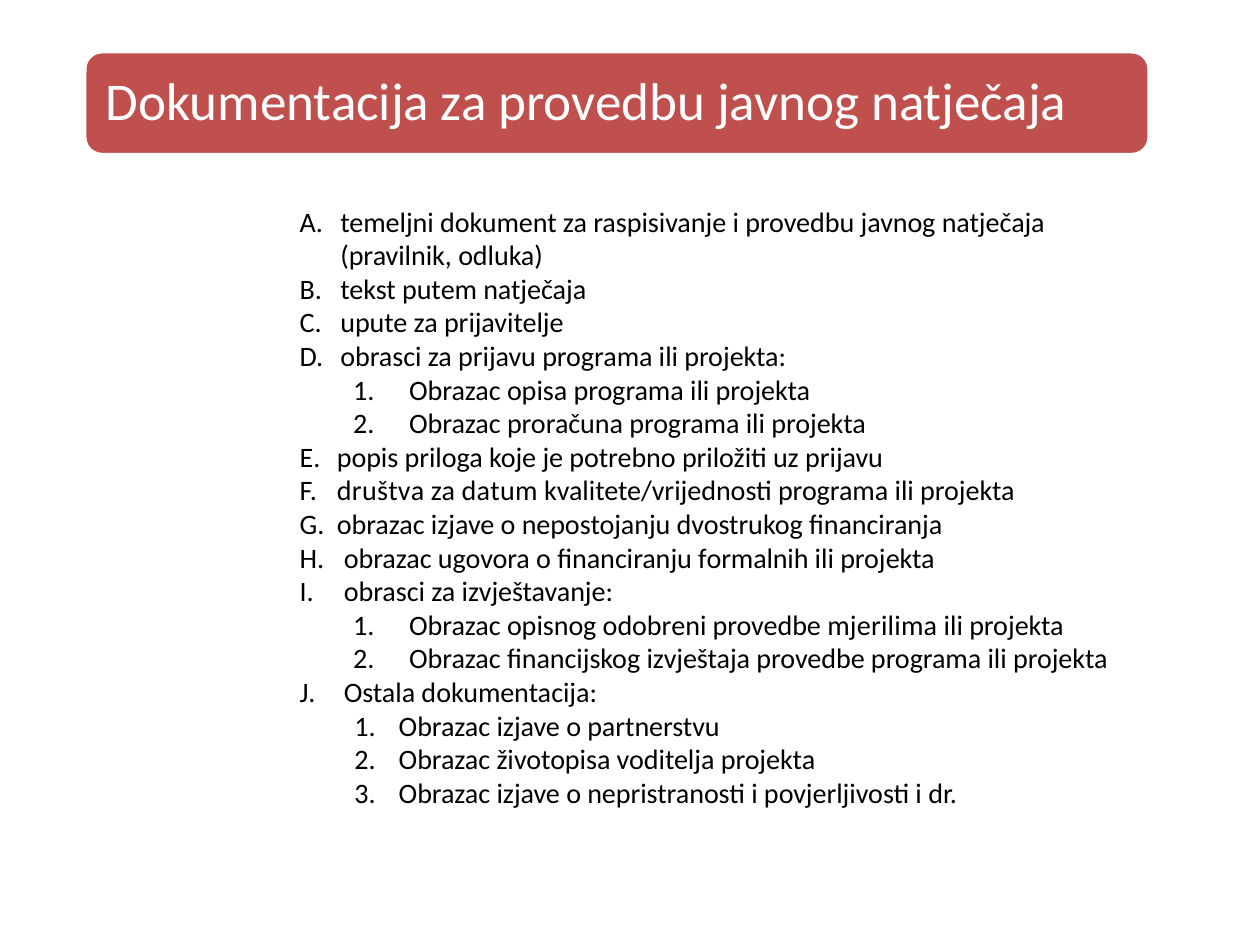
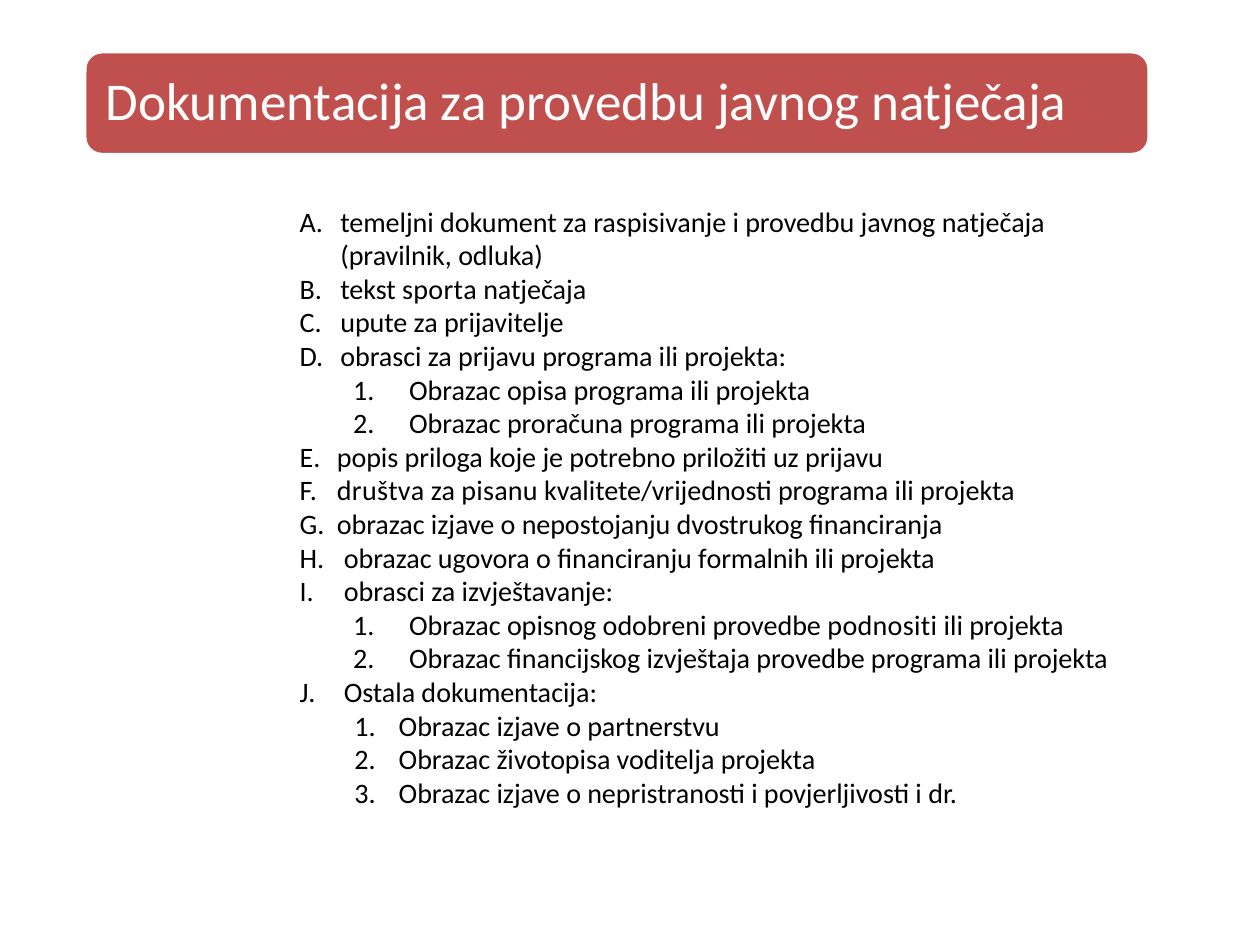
putem: putem -> sporta (439, 290)
datum: datum -> pisanu (500, 492)
mjerilima: mjerilima -> podnositi (882, 626)
